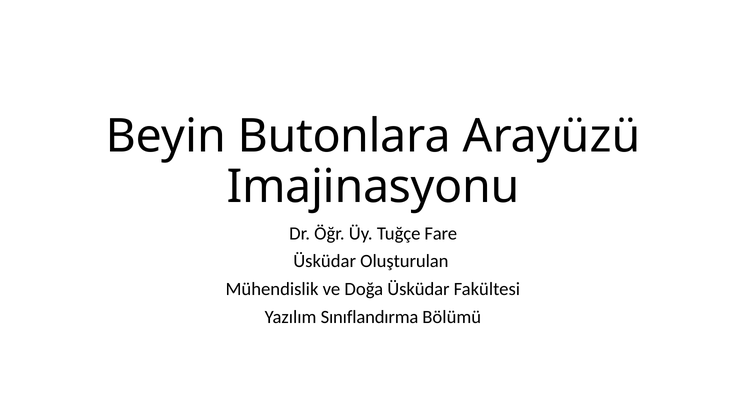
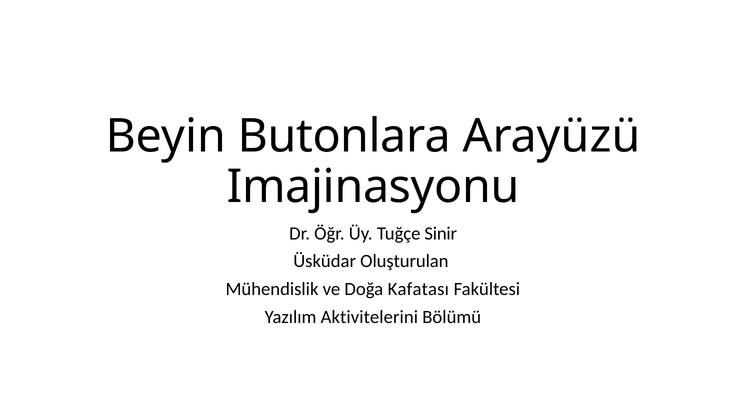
Fare: Fare -> Sinir (441, 233)
Doğa Üsküdar: Üsküdar -> Kafatası (418, 289)
Sınıflandırma: Sınıflandırma -> Aktivitelerini (369, 317)
